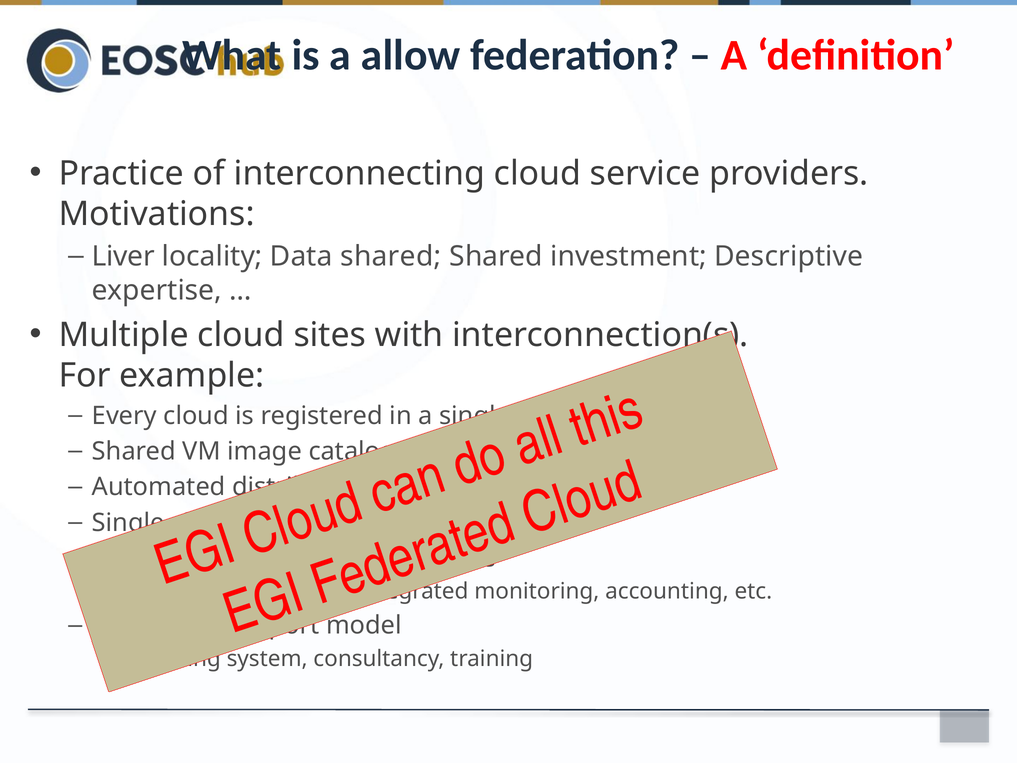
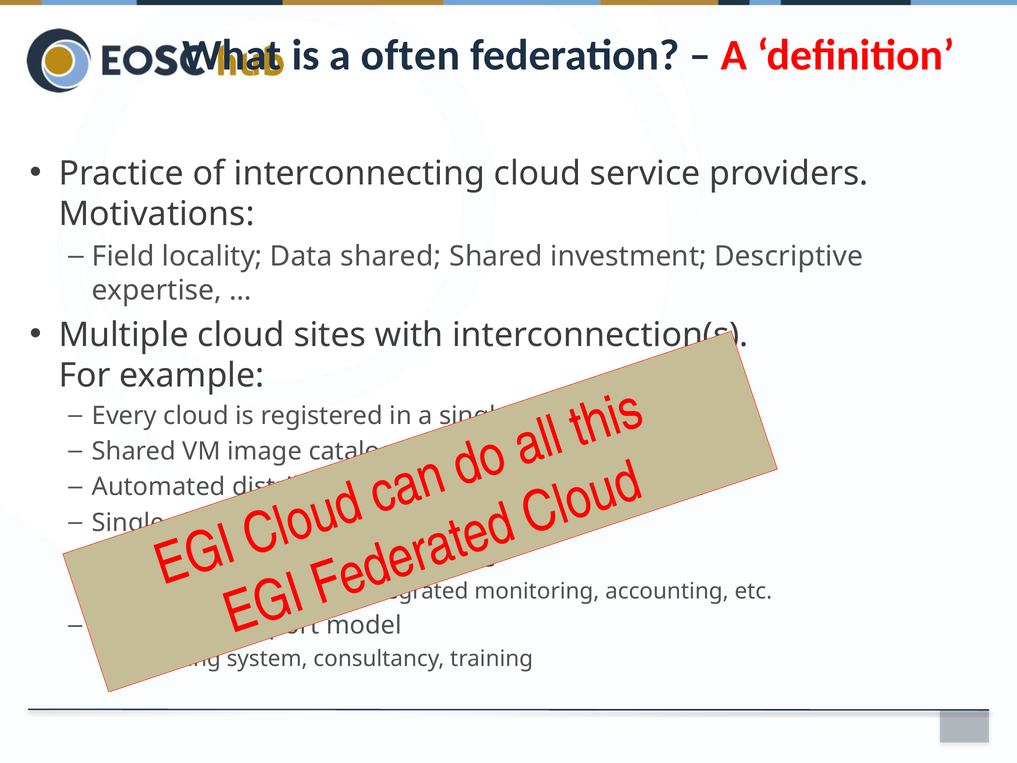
allow: allow -> often (411, 55)
Liver: Liver -> Field (123, 257)
